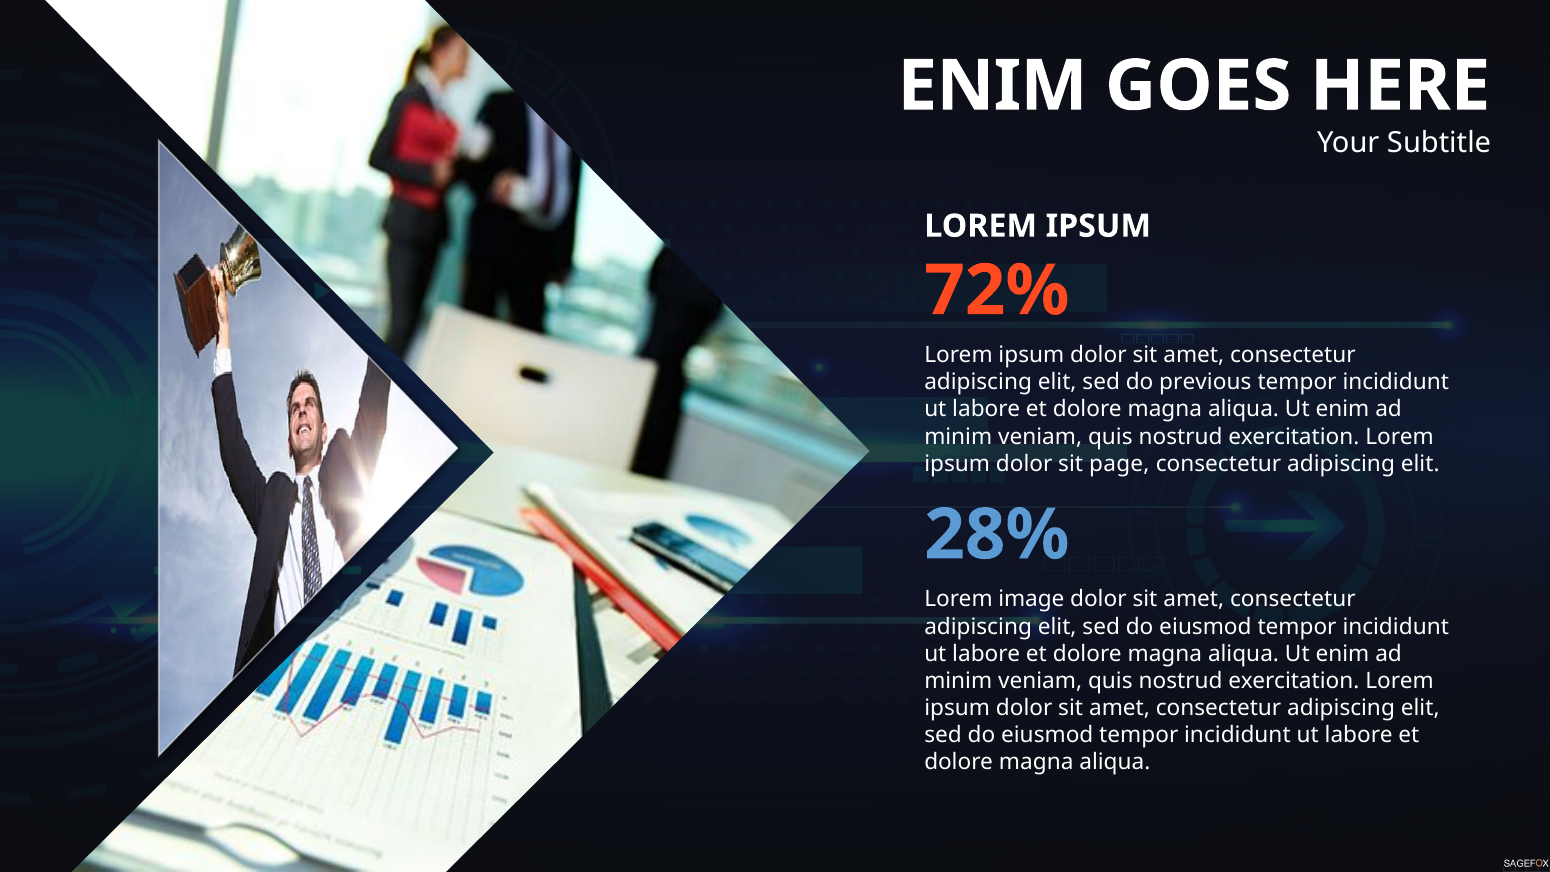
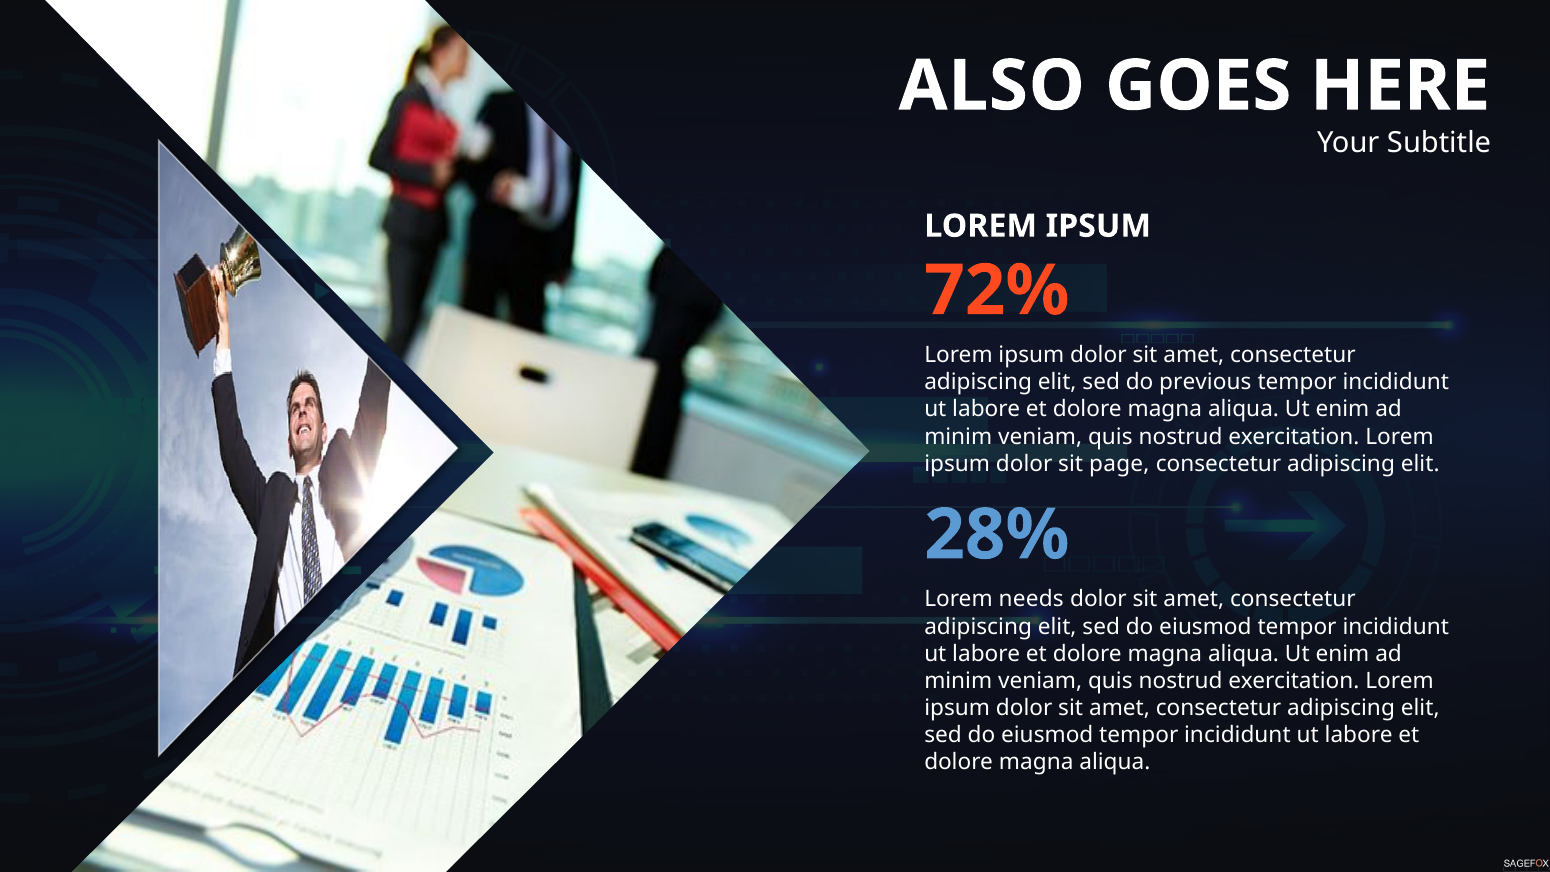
ENIM: ENIM -> ALSO (992, 86)
image: image -> needs (1031, 599)
